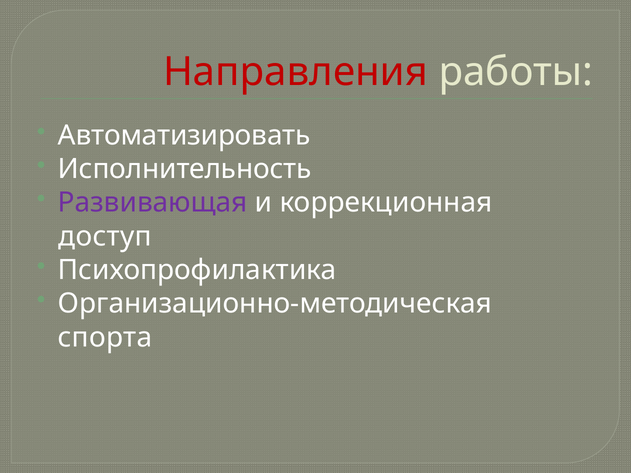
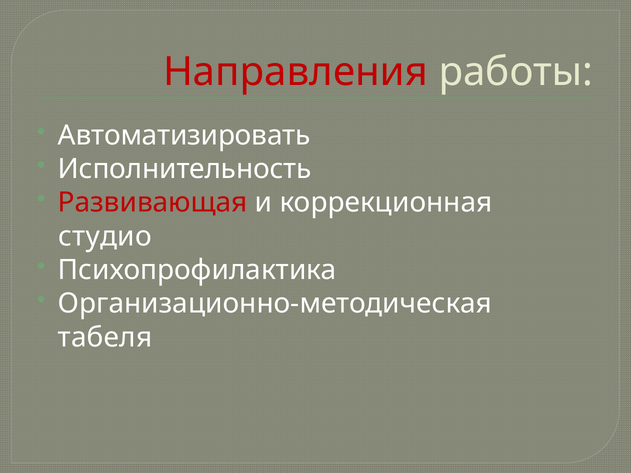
Развивающая colour: purple -> red (153, 203)
доступ: доступ -> студио (105, 236)
спорта: спорта -> табеля (105, 337)
